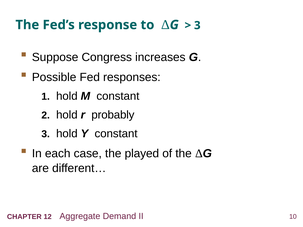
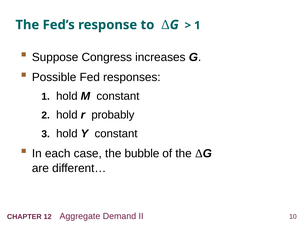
3: 3 -> 1 (197, 25)
played: played -> bubble (142, 154)
